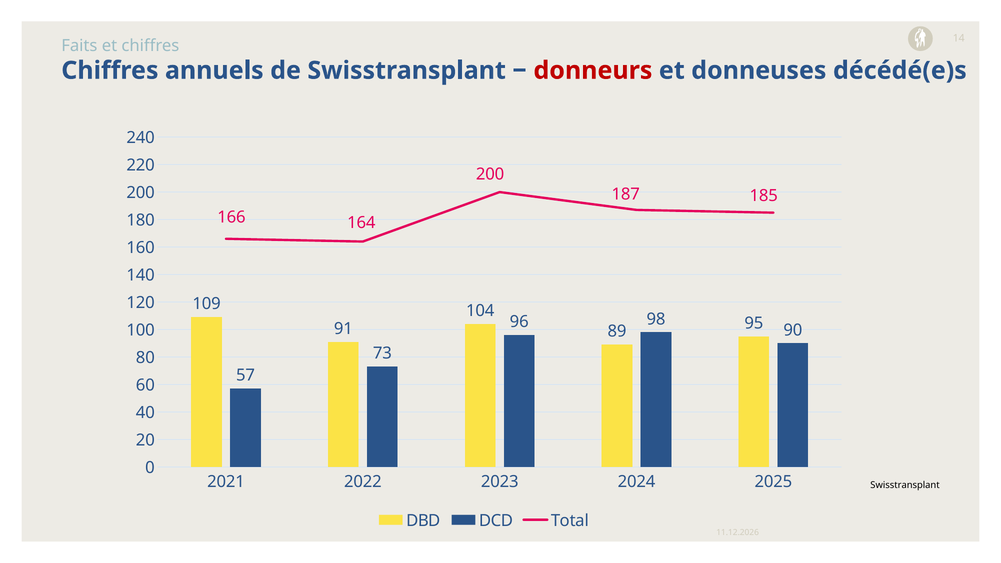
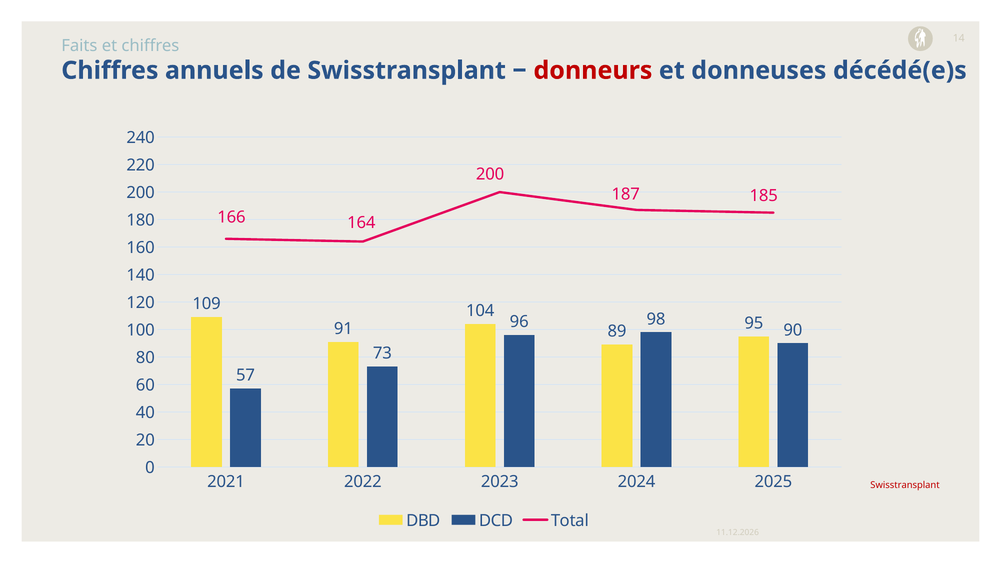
Swisstransplant colour: black -> red (905, 485)
